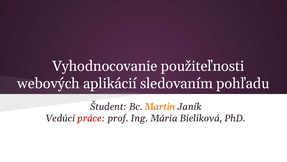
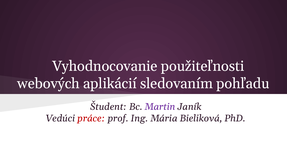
Martin colour: orange -> purple (160, 106)
